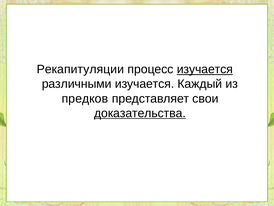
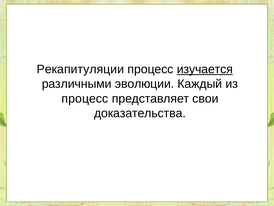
различными изучается: изучается -> эволюции (145, 84)
предков: предков -> процесс (85, 98)
доказательства underline: present -> none (140, 113)
